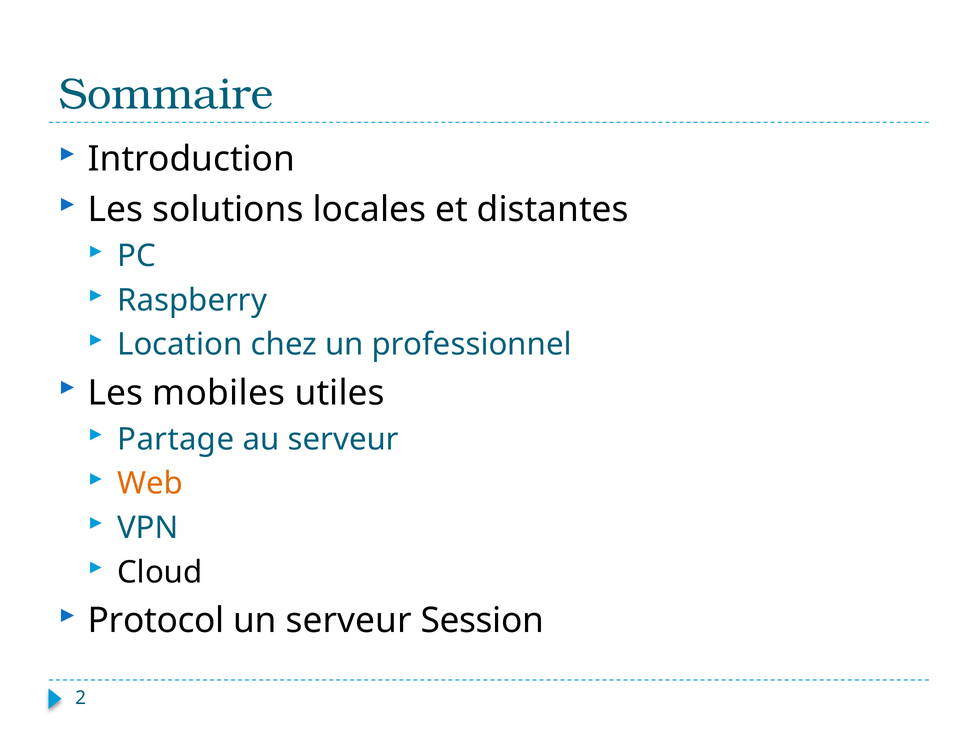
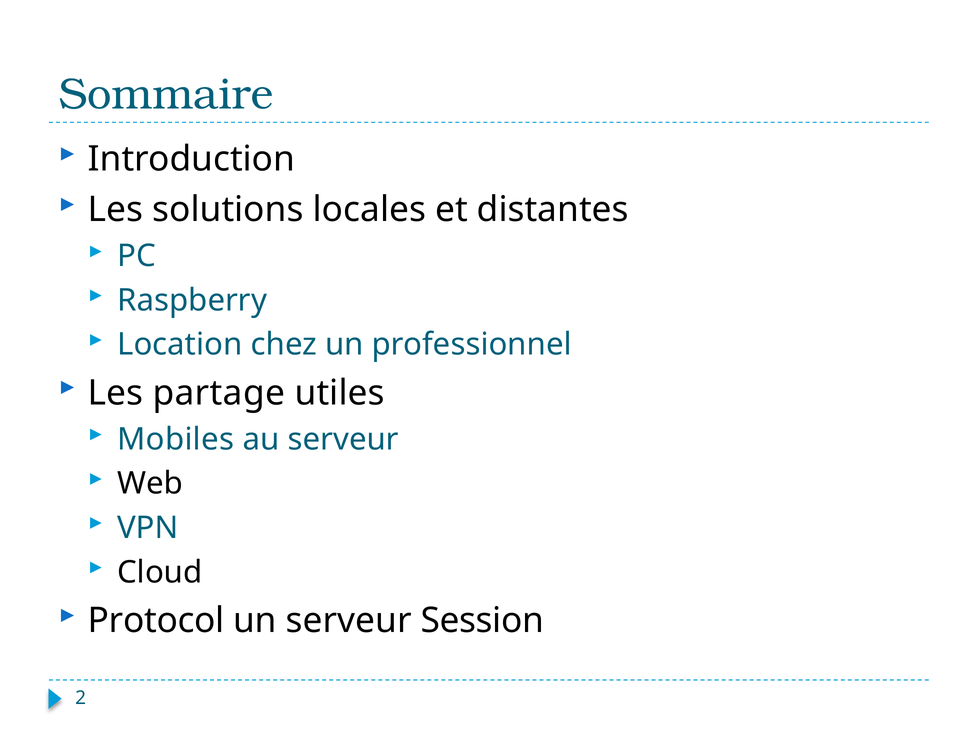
mobiles: mobiles -> partage (219, 393)
Partage: Partage -> Mobiles (176, 439)
Web colour: orange -> black (150, 483)
